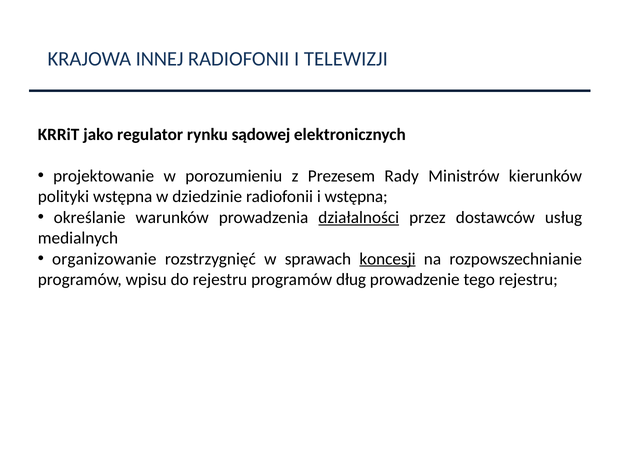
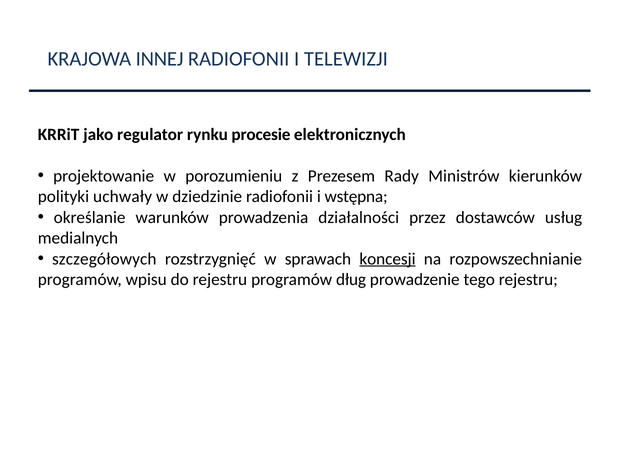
sądowej: sądowej -> procesie (261, 135)
polityki wstępna: wstępna -> uchwały (123, 197)
działalności underline: present -> none (359, 217)
organizowanie: organizowanie -> szczegółowych (104, 259)
